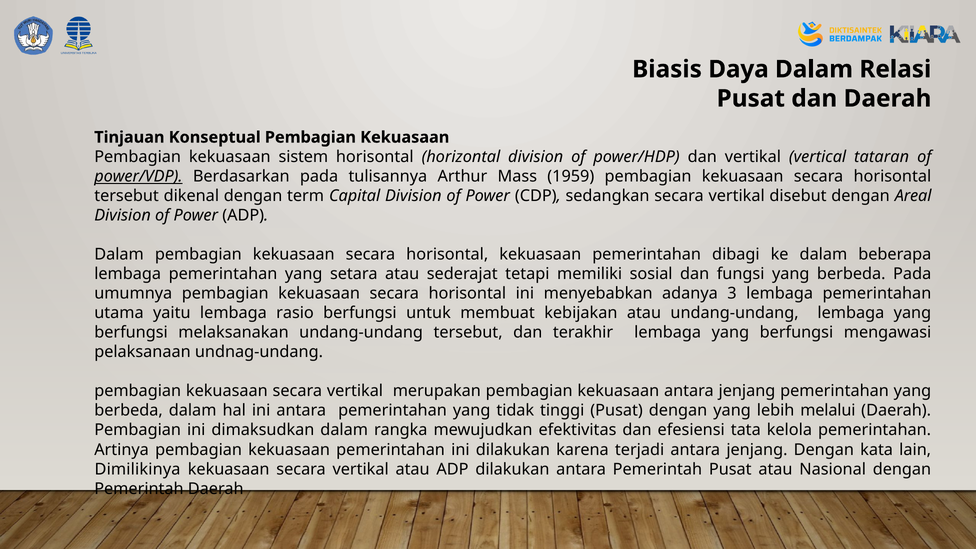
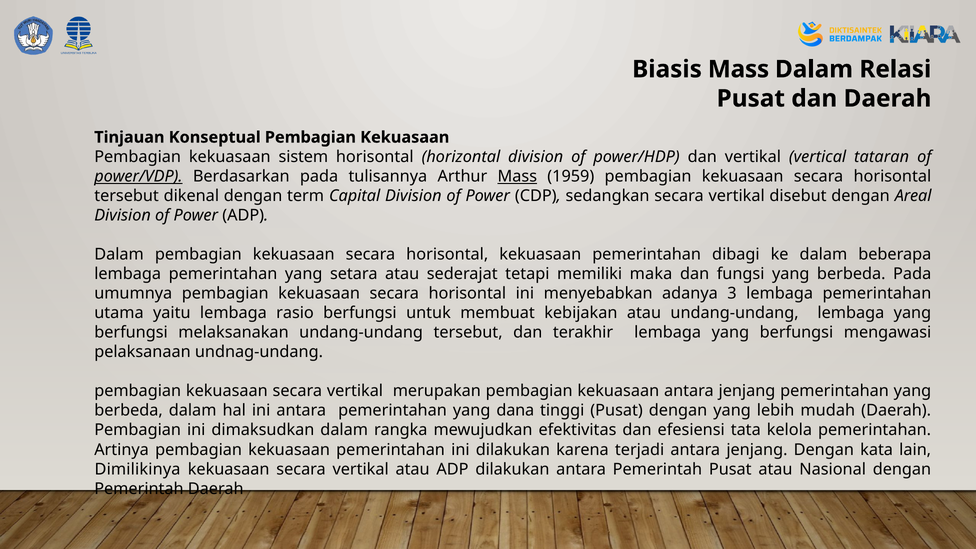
Biasis Daya: Daya -> Mass (739, 69)
Mass underline: none -> present (517, 176)
sosial: sosial -> maka (651, 274)
tidak: tidak -> dana (515, 411)
melalui: melalui -> mudah (828, 411)
